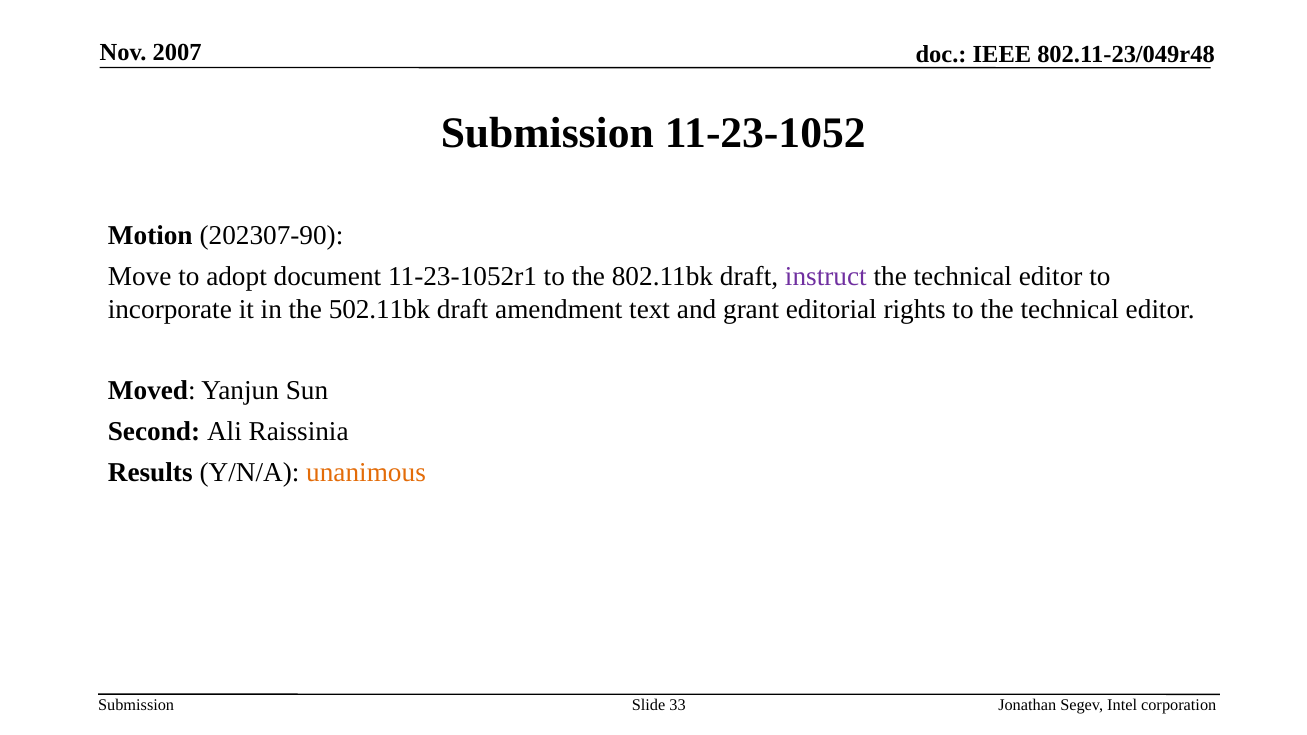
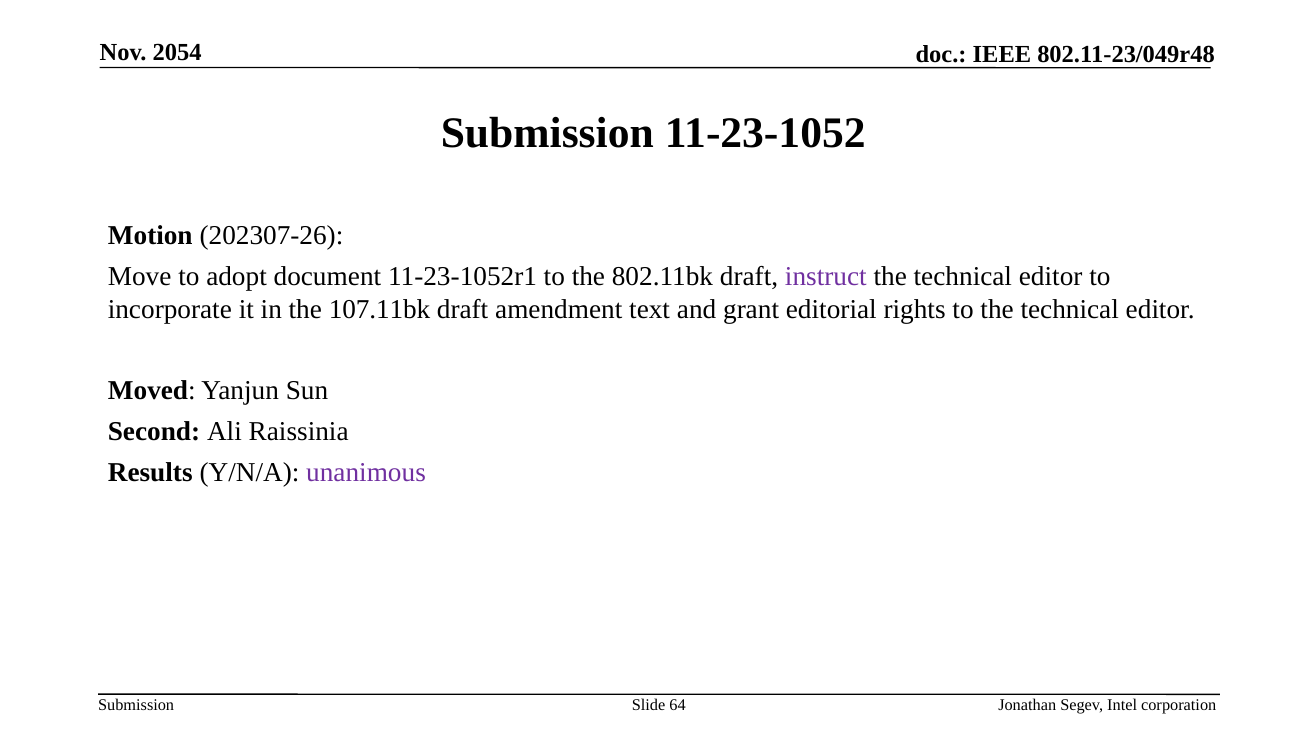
2007: 2007 -> 2054 (177, 52)
202307-90: 202307-90 -> 202307-26 (271, 236)
502.11bk: 502.11bk -> 107.11bk (380, 309)
unanimous colour: orange -> purple (366, 473)
33: 33 -> 64 (678, 705)
